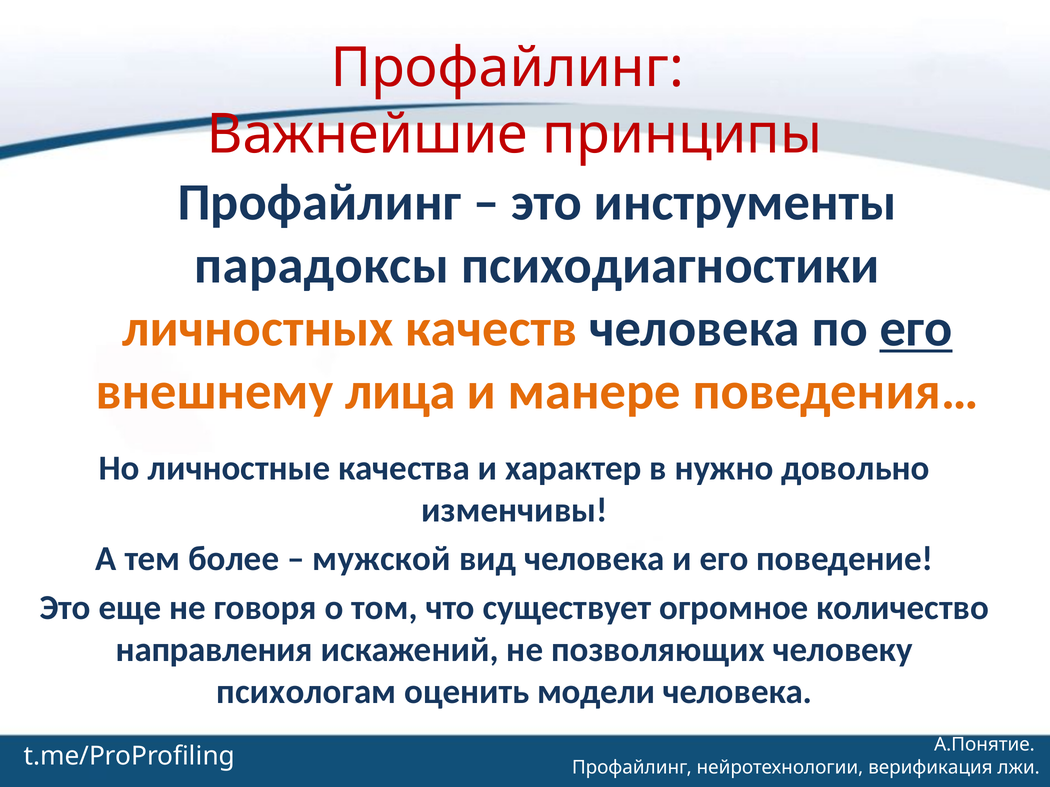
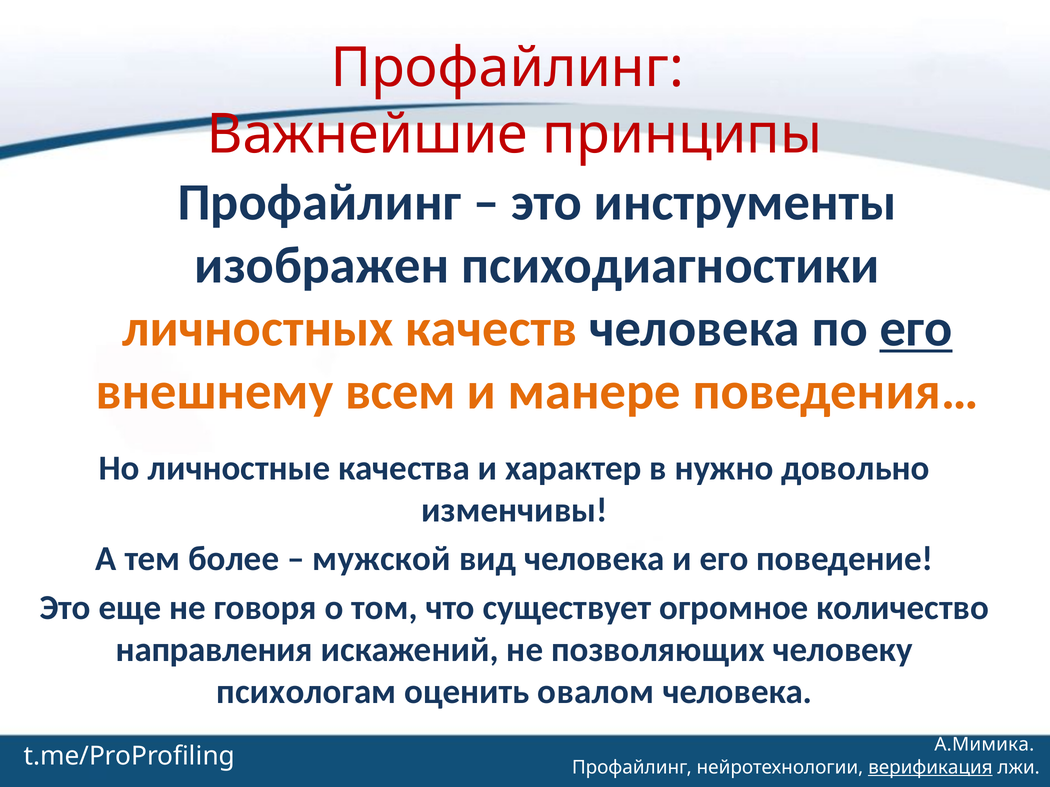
парадоксы: парадоксы -> изображен (322, 266)
лица: лица -> всем (400, 392)
модели: модели -> овалом (596, 692)
А.Понятие: А.Понятие -> А.Мимика (984, 745)
верификация underline: none -> present (930, 768)
